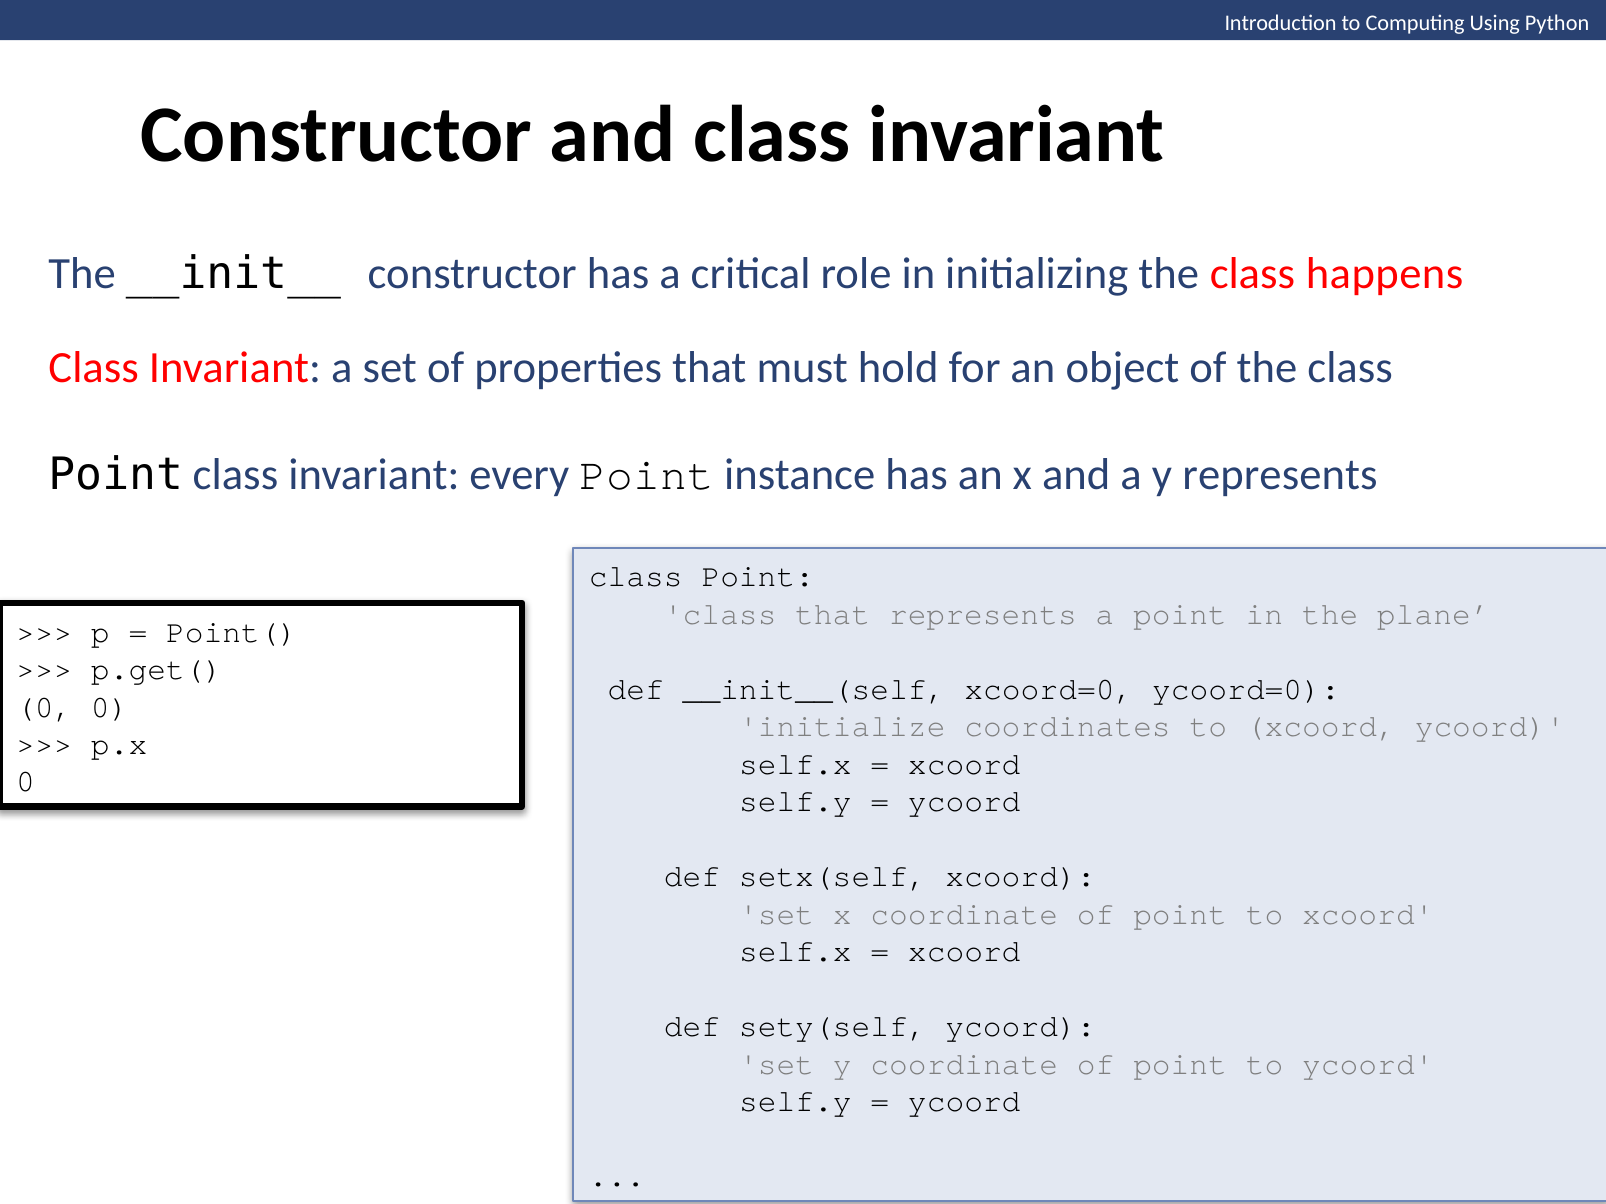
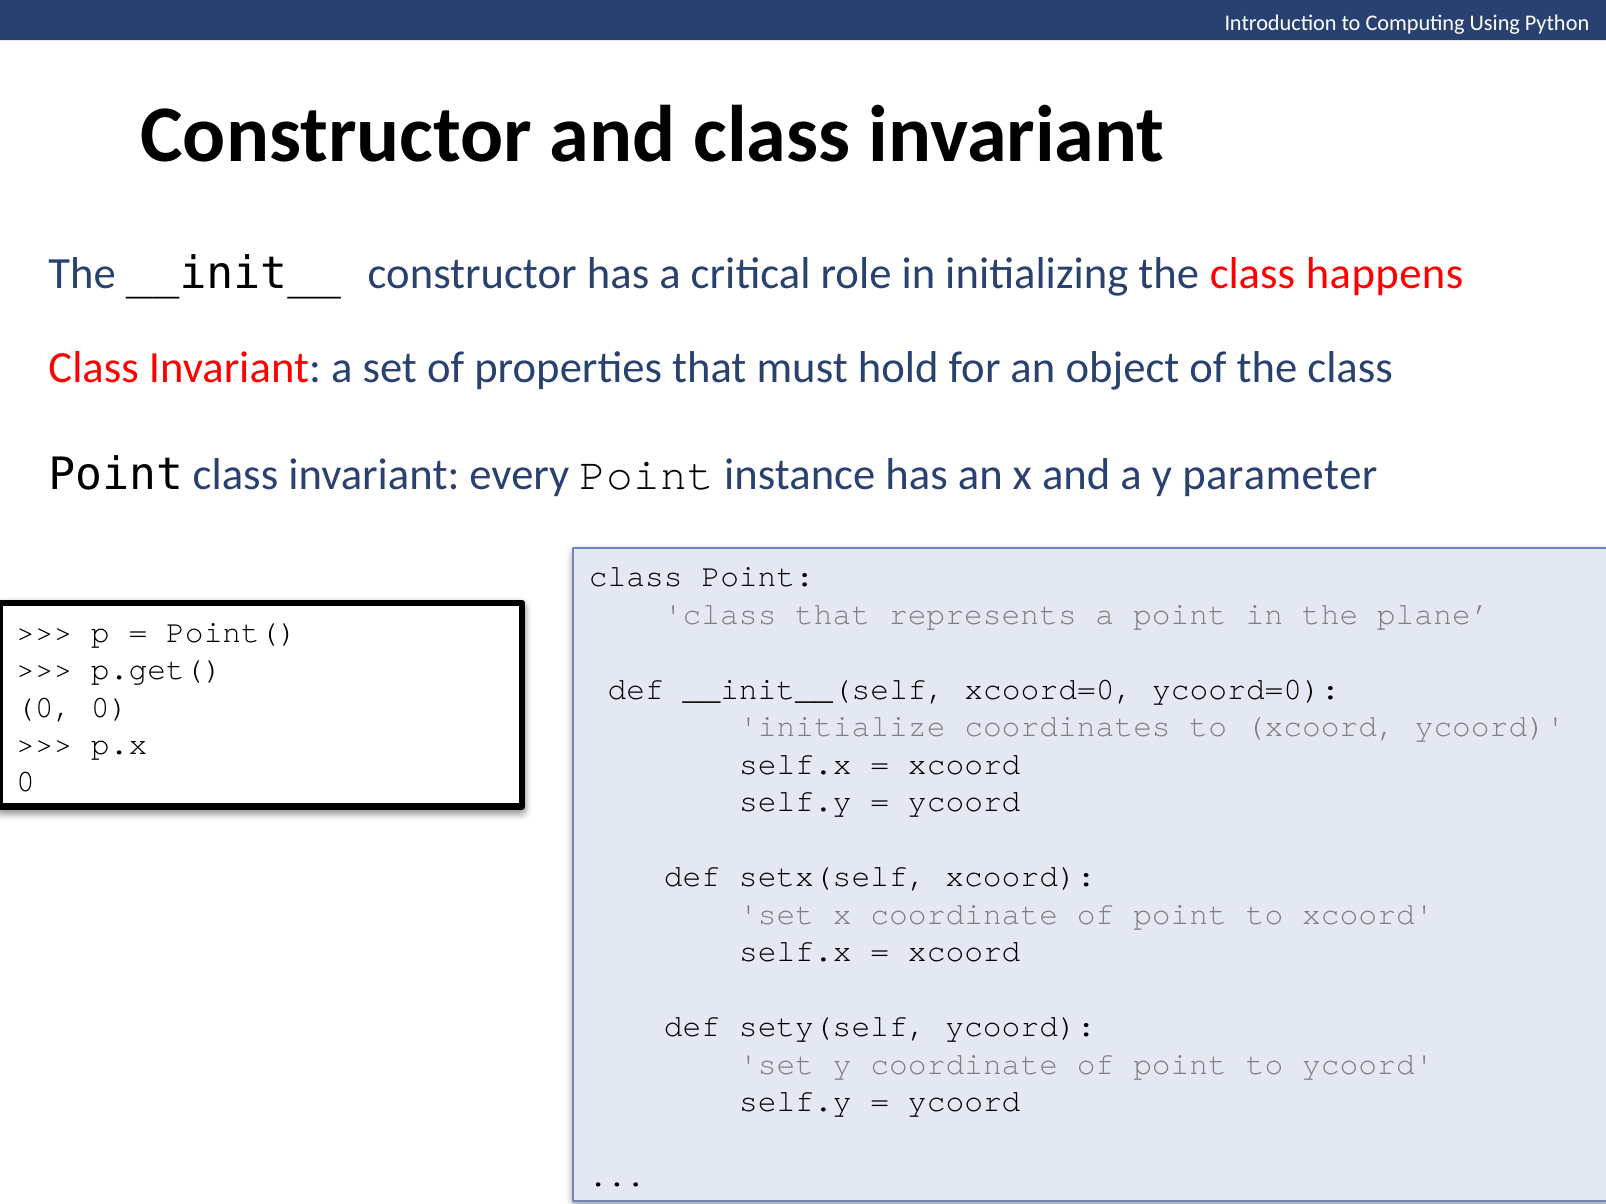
y represents: represents -> parameter (1280, 475)
